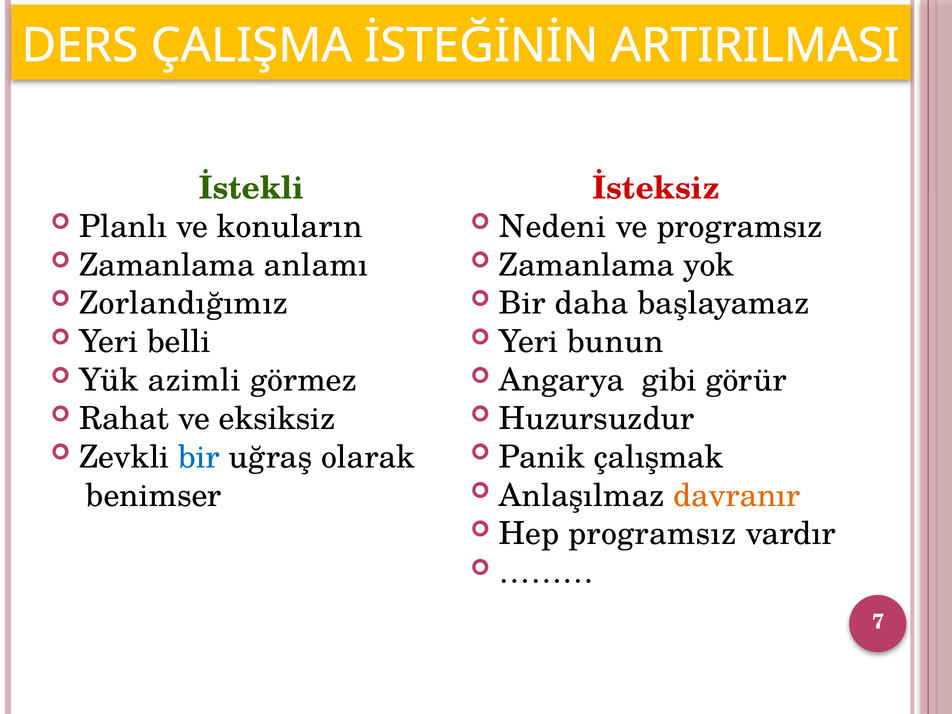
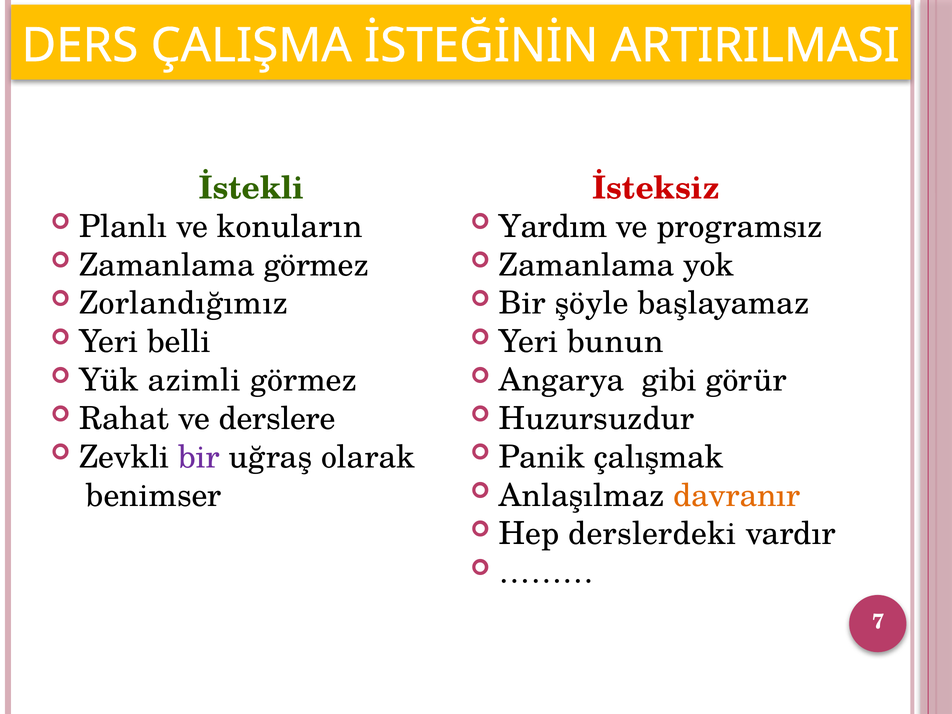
Nedeni: Nedeni -> Yardım (553, 227)
Zamanlama anlamı: anlamı -> görmez (316, 265)
daha: daha -> şöyle (592, 303)
eksiksiz: eksiksiz -> derslere (277, 419)
bir colour: blue -> purple (199, 457)
Hep programsız: programsız -> derslerdeki (652, 534)
